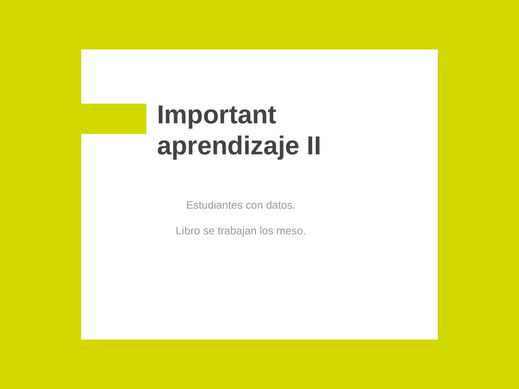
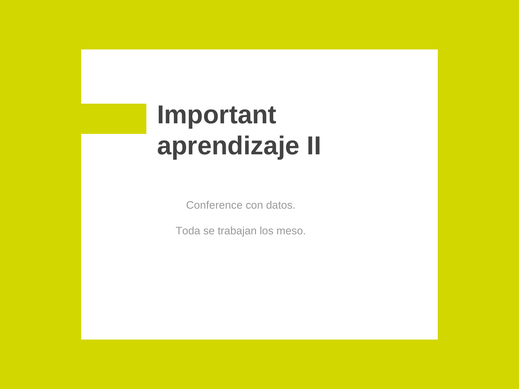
Estudiantes: Estudiantes -> Conference (214, 205)
Libro: Libro -> Toda (188, 231)
